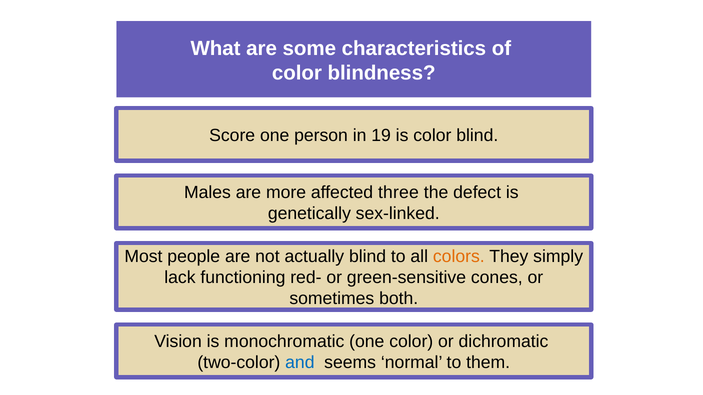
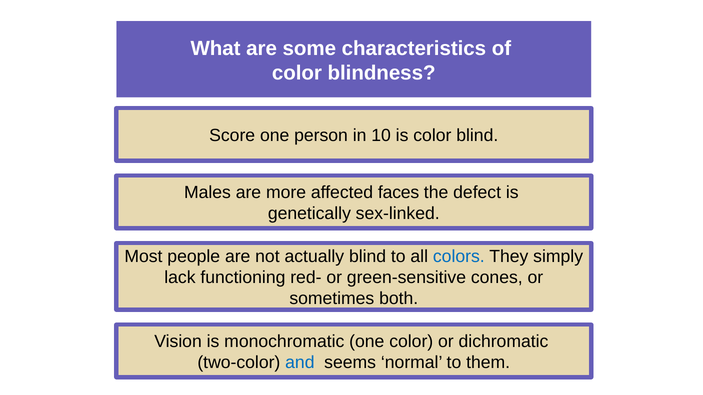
19: 19 -> 10 (381, 136)
three: three -> faces (399, 193)
colors colour: orange -> blue (459, 257)
